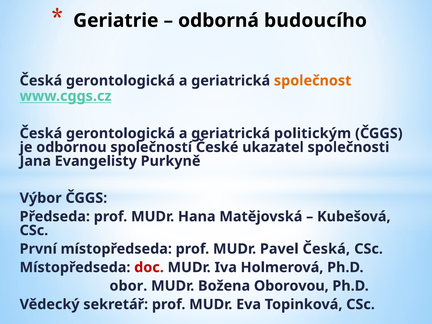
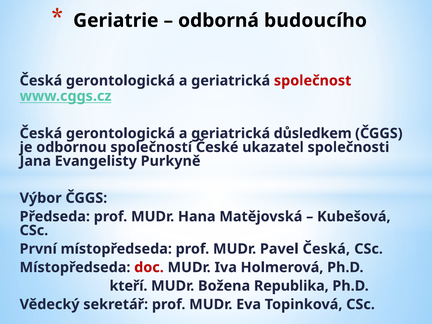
společnost colour: orange -> red (313, 81)
politickým: politickým -> důsledkem (313, 133)
obor: obor -> kteří (128, 286)
Oborovou: Oborovou -> Republika (291, 286)
